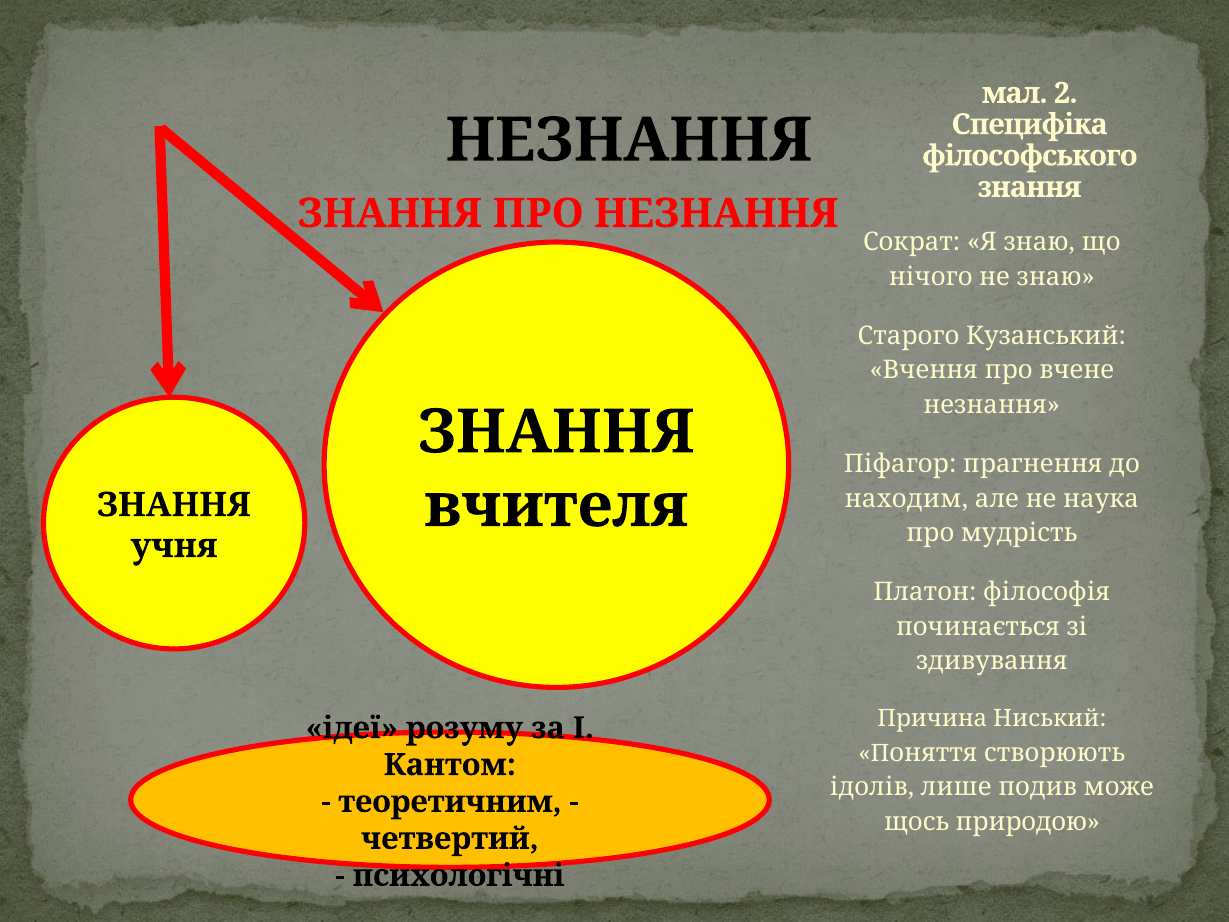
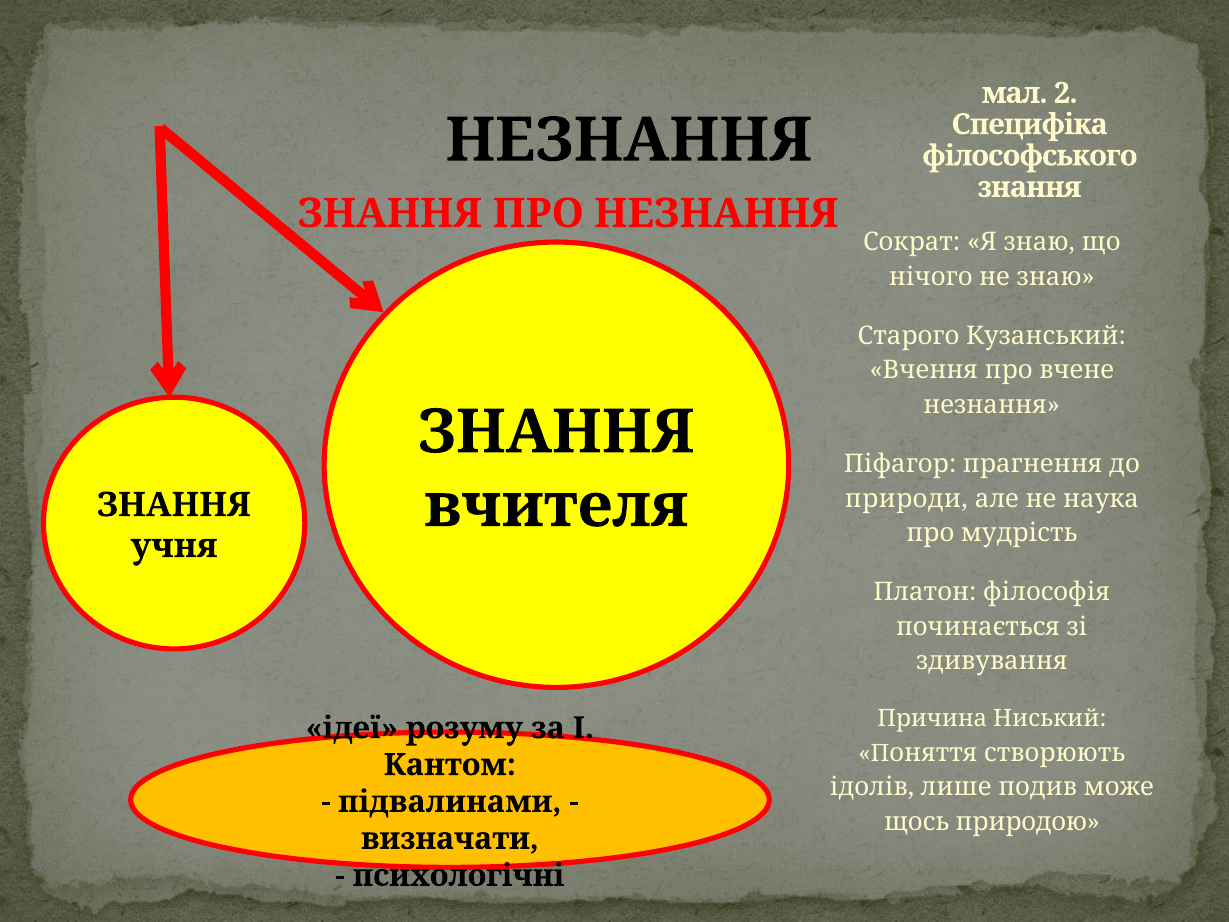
находим: находим -> природи (906, 498)
теоретичним: теоретичним -> підвалинами (450, 802)
четвертий: четвертий -> визначати (450, 839)
